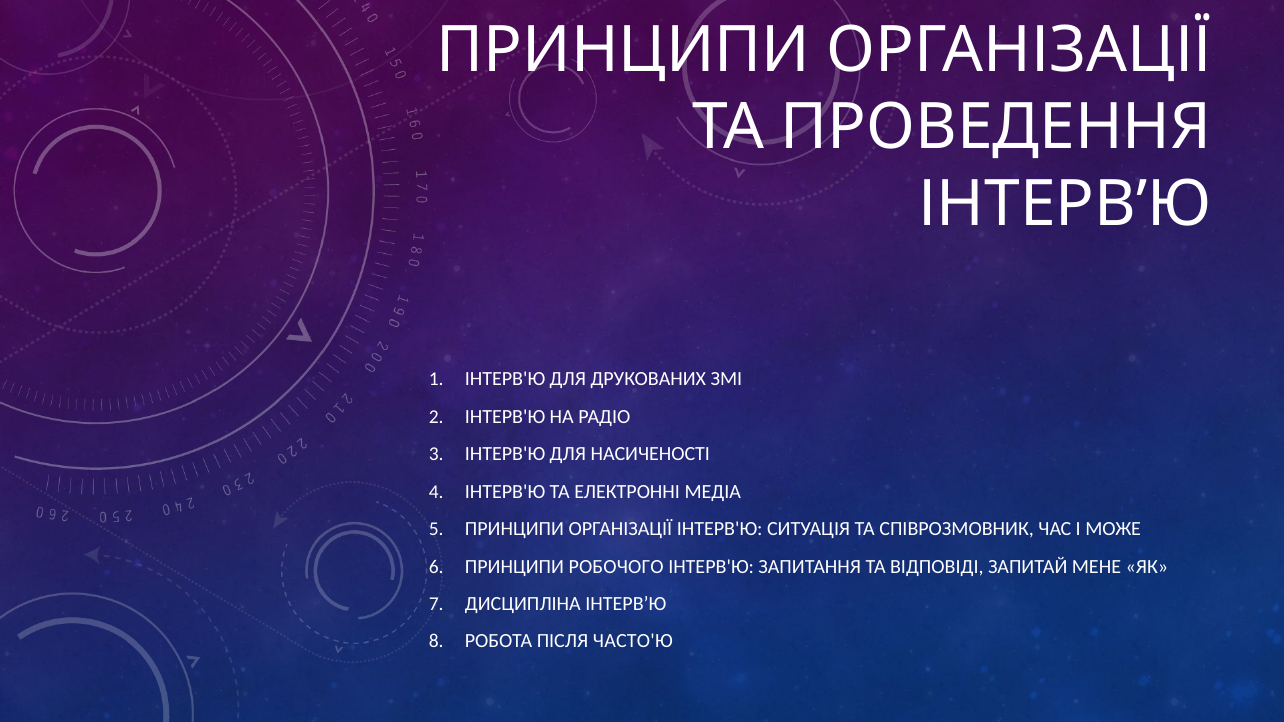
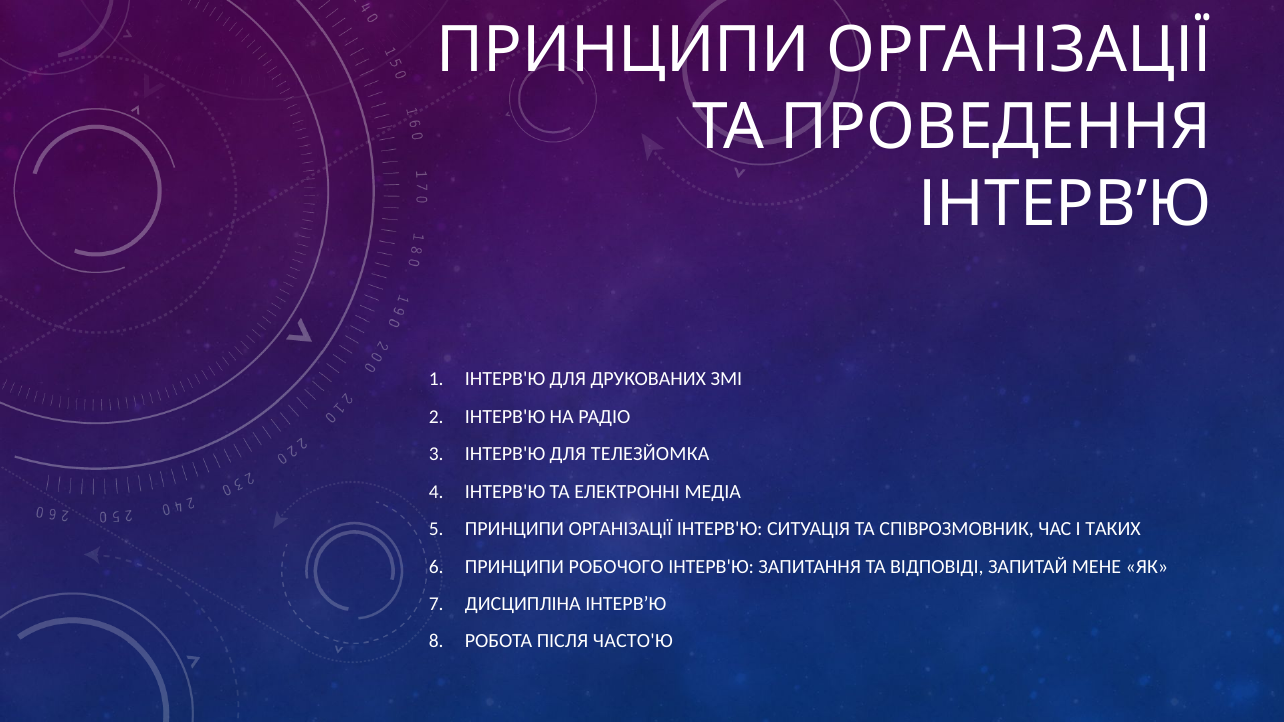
НАСИЧЕНОСТІ: НАСИЧЕНОСТІ -> ТЕЛЕЗЙОМКА (650, 454)
МОЖЕ: МОЖЕ -> ТАКИХ (1113, 529)
